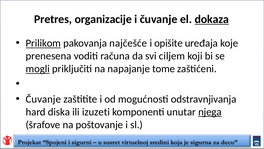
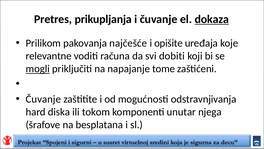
organizacije: organizacije -> prikupljanja (103, 19)
Prilikom underline: present -> none (43, 43)
prenesena: prenesena -> relevantne (49, 56)
ciljem: ciljem -> dobiti (172, 56)
izuzeti: izuzeti -> tokom (96, 112)
njega underline: present -> none (210, 112)
poštovanje: poštovanje -> besplatana (99, 124)
